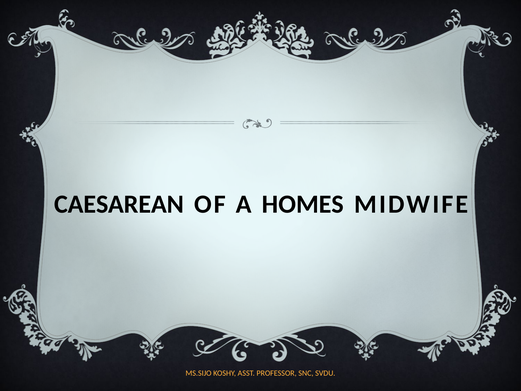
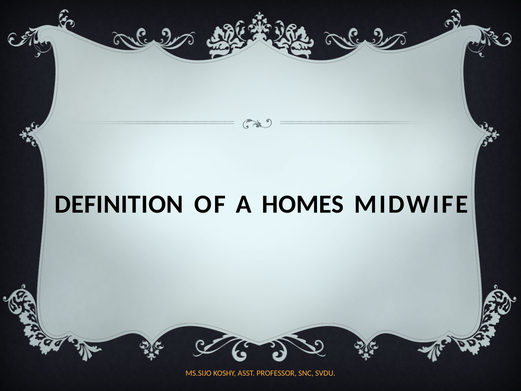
CAESAREAN: CAESAREAN -> DEFINITION (119, 204)
